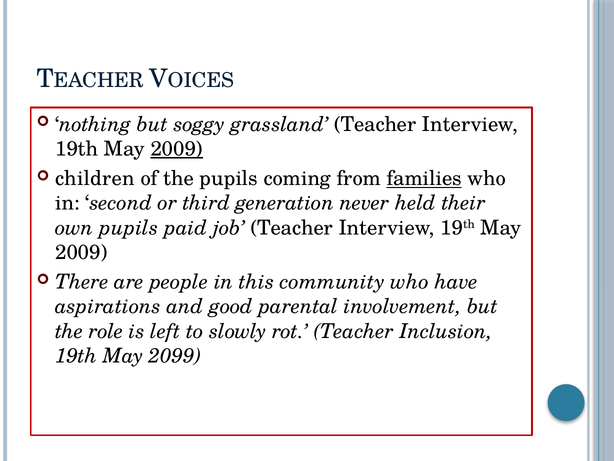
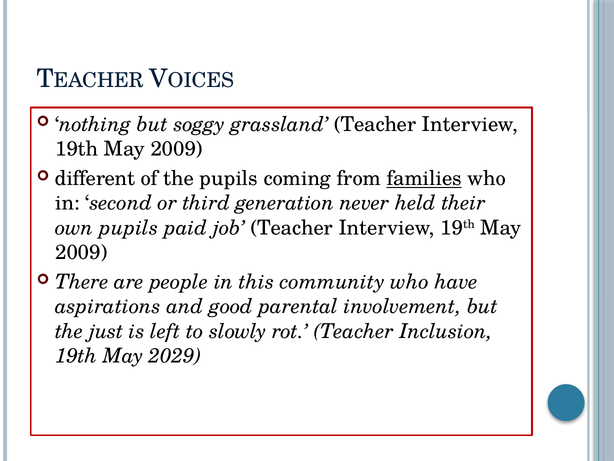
2009 underline: present -> none (177, 149)
children: children -> different (95, 178)
role: role -> just (106, 331)
2099: 2099 -> 2029 (175, 355)
